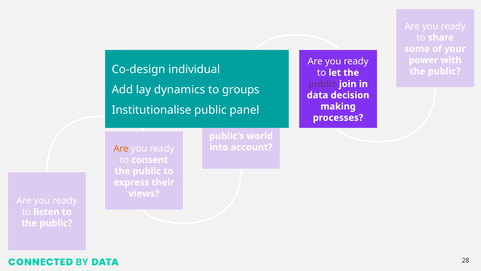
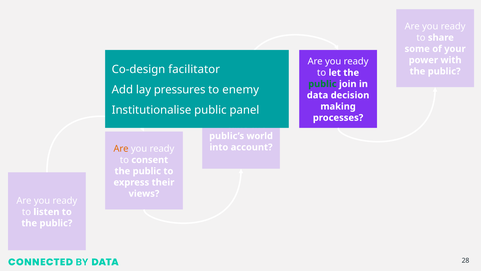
individual: individual -> facilitator (194, 69)
public colour: purple -> green (322, 84)
dynamics: dynamics -> pressures (180, 90)
groups: groups -> enemy (241, 90)
